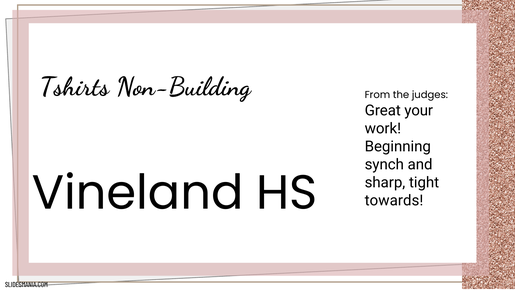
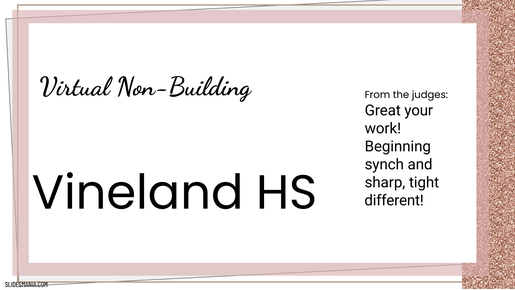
Tshirts: Tshirts -> Virtual (74, 86)
towards: towards -> different (394, 200)
